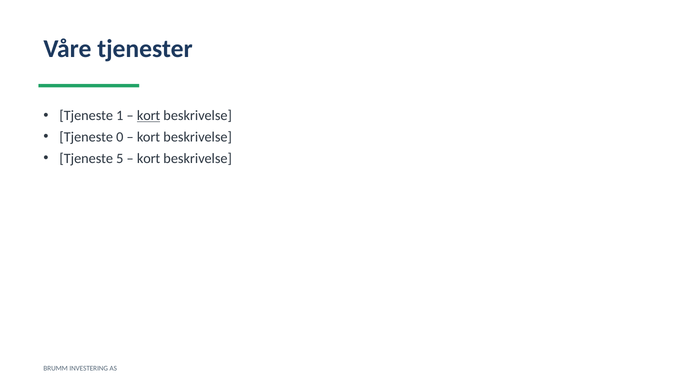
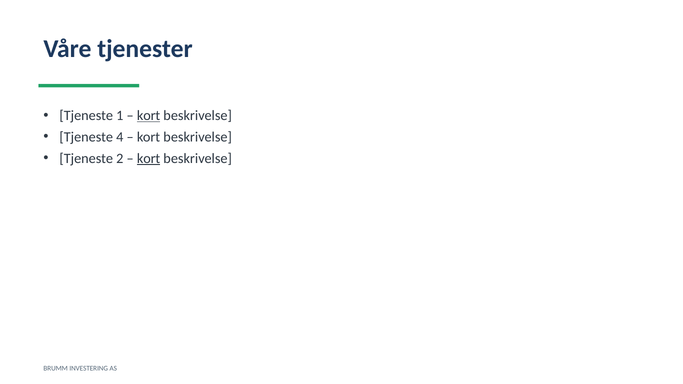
0: 0 -> 4 (120, 137)
5: 5 -> 2 (120, 158)
kort underline: none -> present (149, 158)
